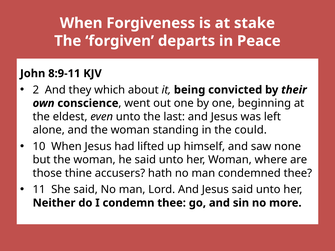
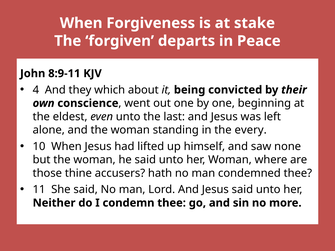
2: 2 -> 4 (36, 90)
could: could -> every (251, 130)
